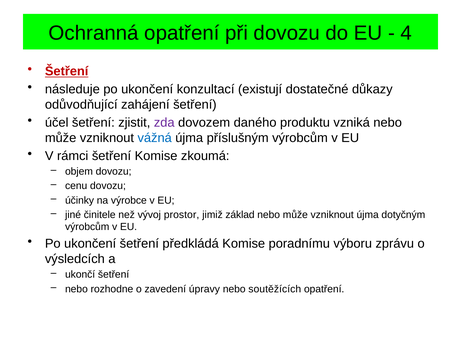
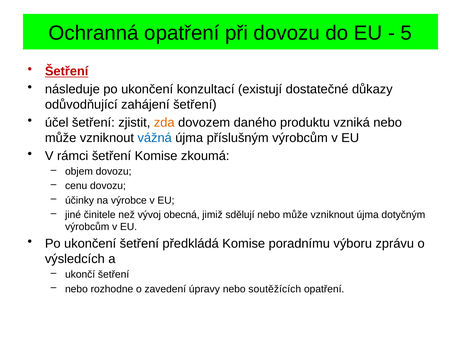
4: 4 -> 5 (406, 33)
zda colour: purple -> orange (164, 122)
prostor: prostor -> obecná (182, 214)
základ: základ -> sdělují (240, 214)
